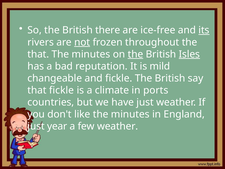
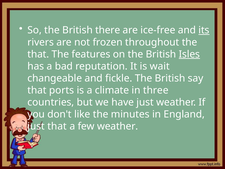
not underline: present -> none (82, 42)
minutes: minutes -> features (91, 54)
the underline: present -> none (135, 54)
mild: mild -> wait (160, 66)
that fickle: fickle -> ports (62, 90)
ports: ports -> three (156, 90)
just year: year -> that (57, 126)
